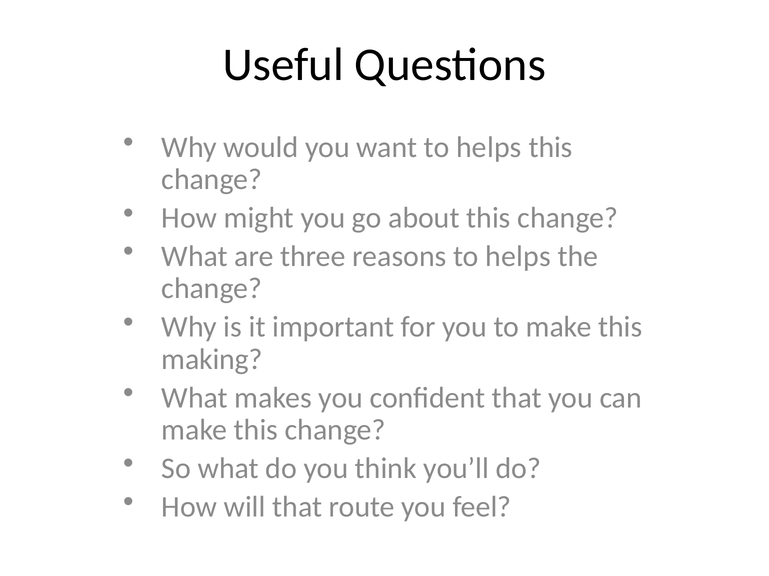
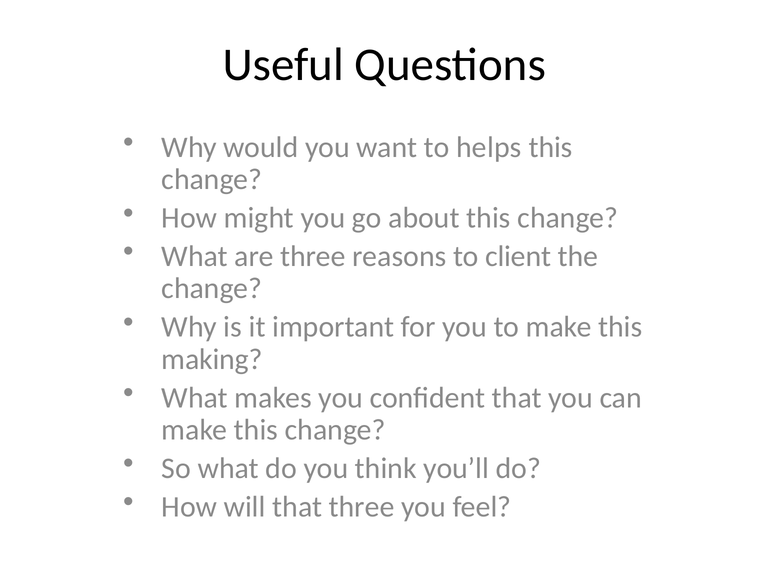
reasons to helps: helps -> client (518, 257)
that route: route -> three (362, 507)
